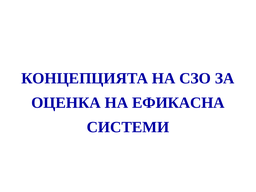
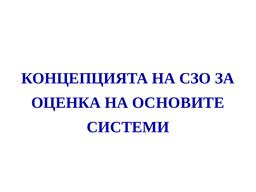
ЕФИКАСНА: ЕФИКАСНА -> ОСНОВИТЕ (178, 103)
